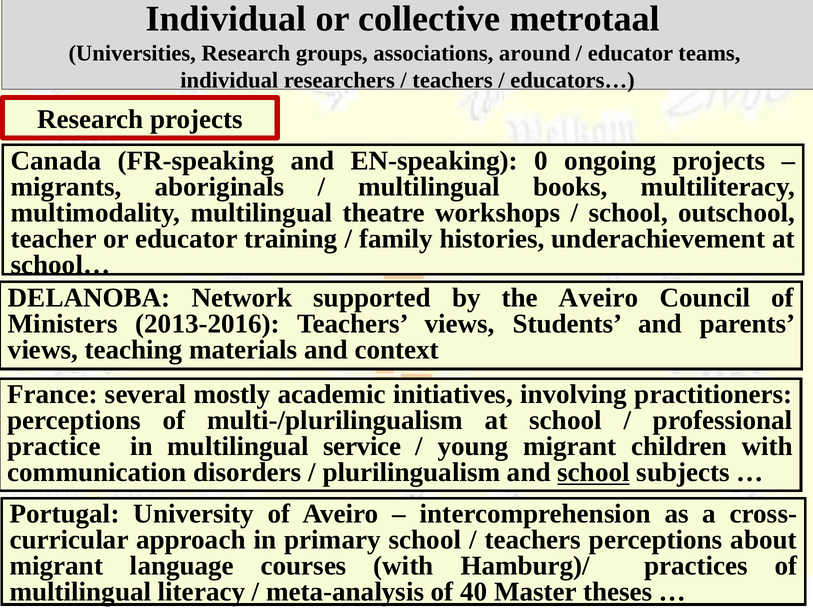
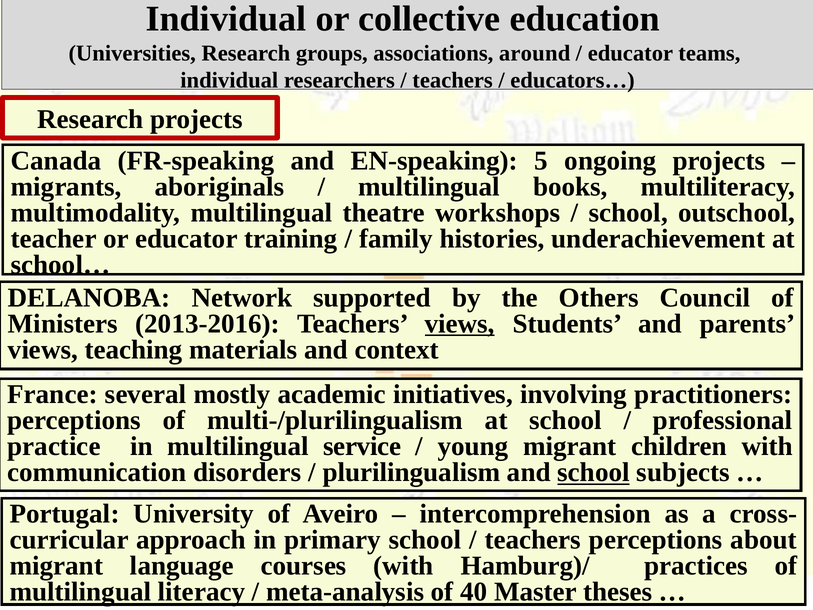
metrotaal: metrotaal -> education (585, 19)
0: 0 -> 5 (541, 161)
the Aveiro: Aveiro -> Others (599, 297)
views underline: none -> present (460, 323)
